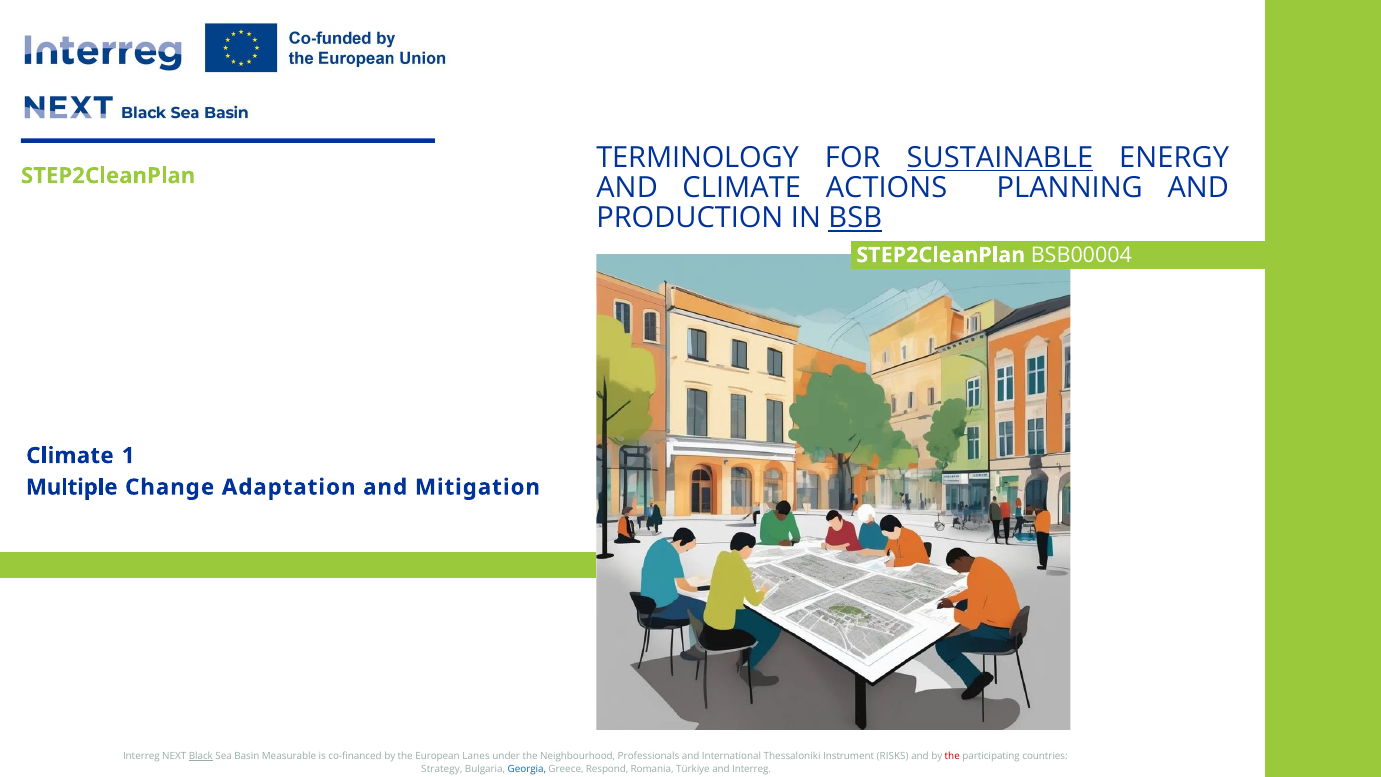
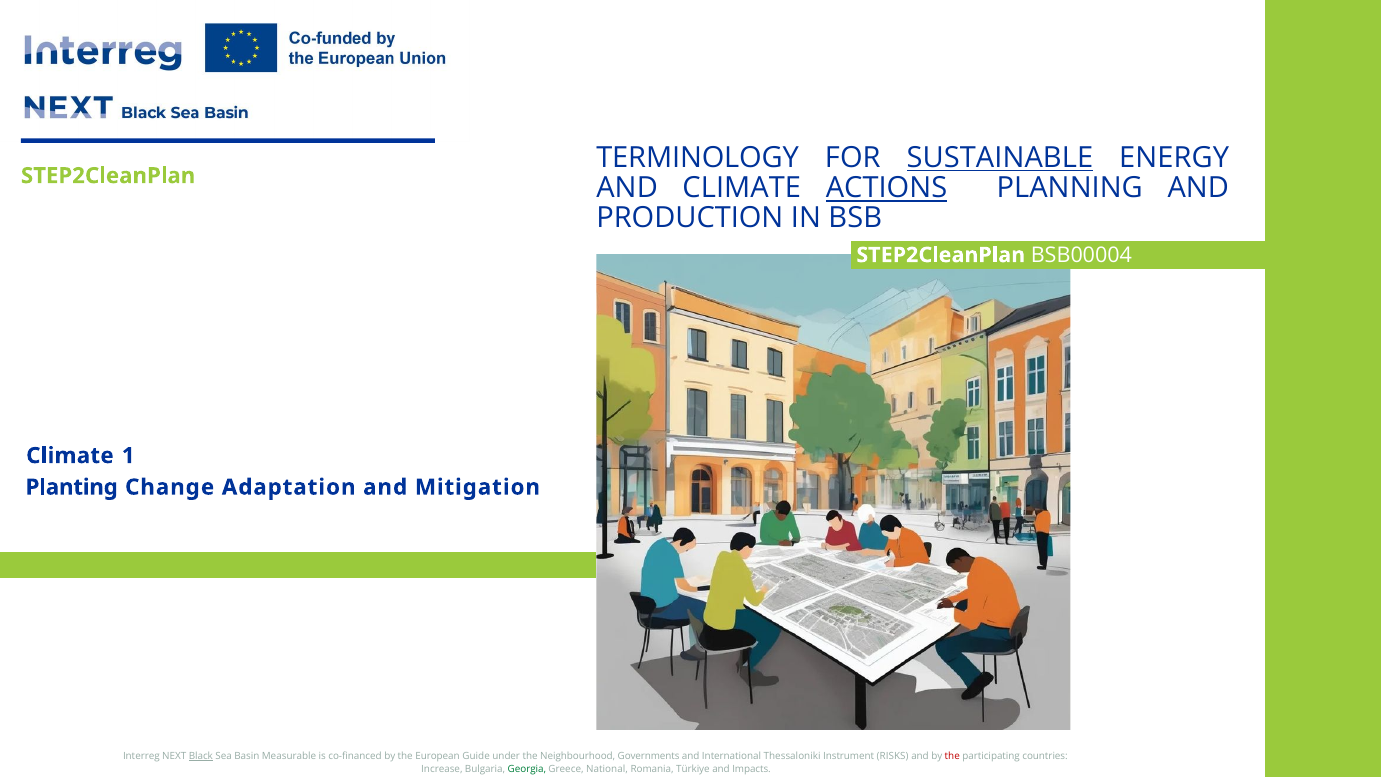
ACTIONS underline: none -> present (886, 188)
BSB underline: present -> none (855, 218)
Multiple: Multiple -> Planting (72, 487)
Lanes: Lanes -> Guide (476, 756)
Professionals: Professionals -> Governments (649, 756)
Strategy: Strategy -> Increase (442, 769)
Georgia colour: blue -> green (527, 769)
Respond: Respond -> National (607, 769)
and Interreg: Interreg -> Impacts (752, 769)
